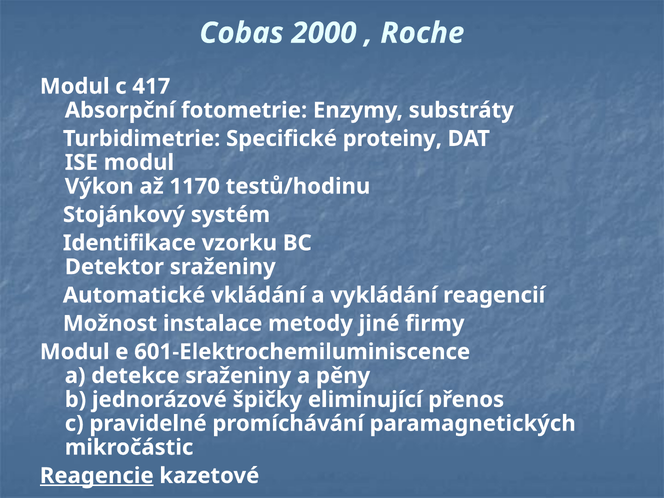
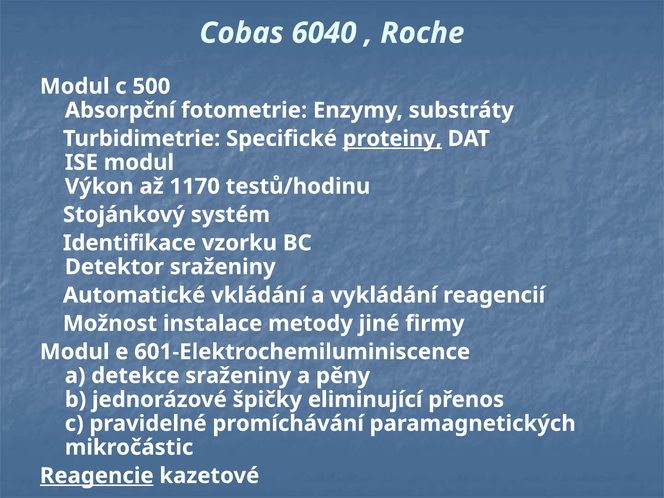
2000: 2000 -> 6040 (324, 33)
417: 417 -> 500 (151, 86)
proteiny underline: none -> present (392, 139)
